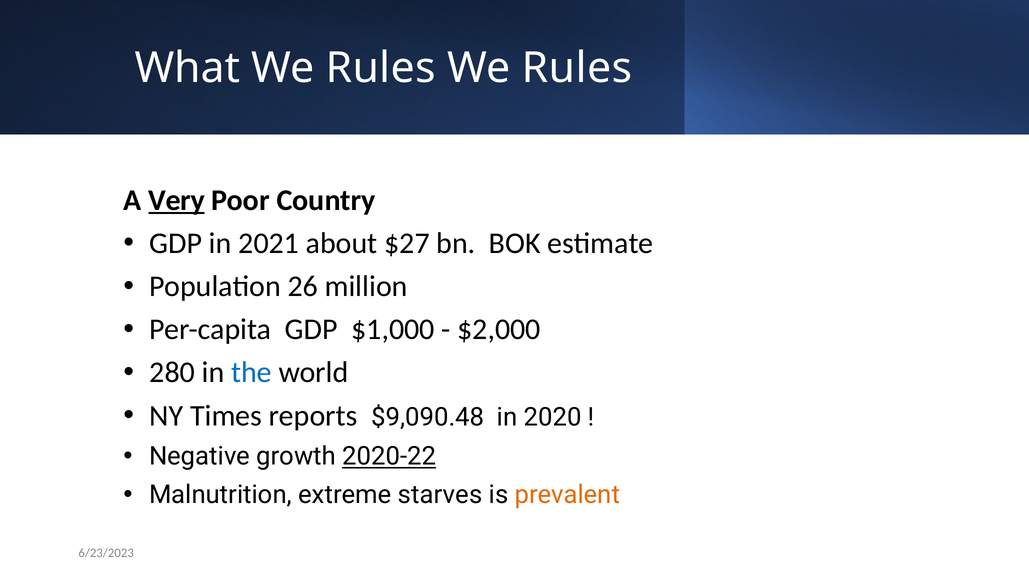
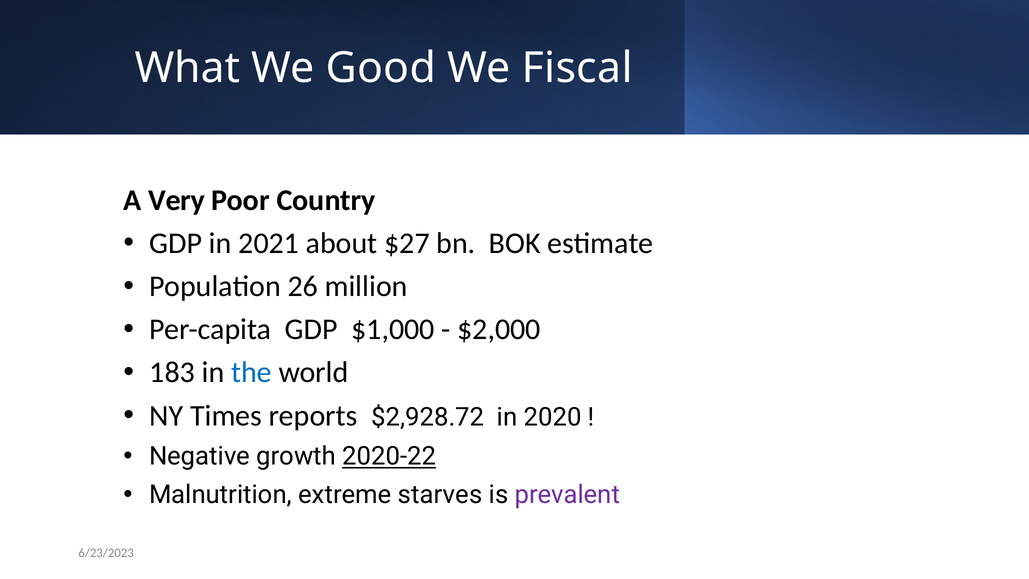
What We Rules: Rules -> Good (381, 68)
Rules: Rules -> Fiscal (577, 68)
Very underline: present -> none (177, 200)
280: 280 -> 183 (172, 372)
$9,090.48: $9,090.48 -> $2,928.72 (428, 417)
prevalent colour: orange -> purple (567, 495)
